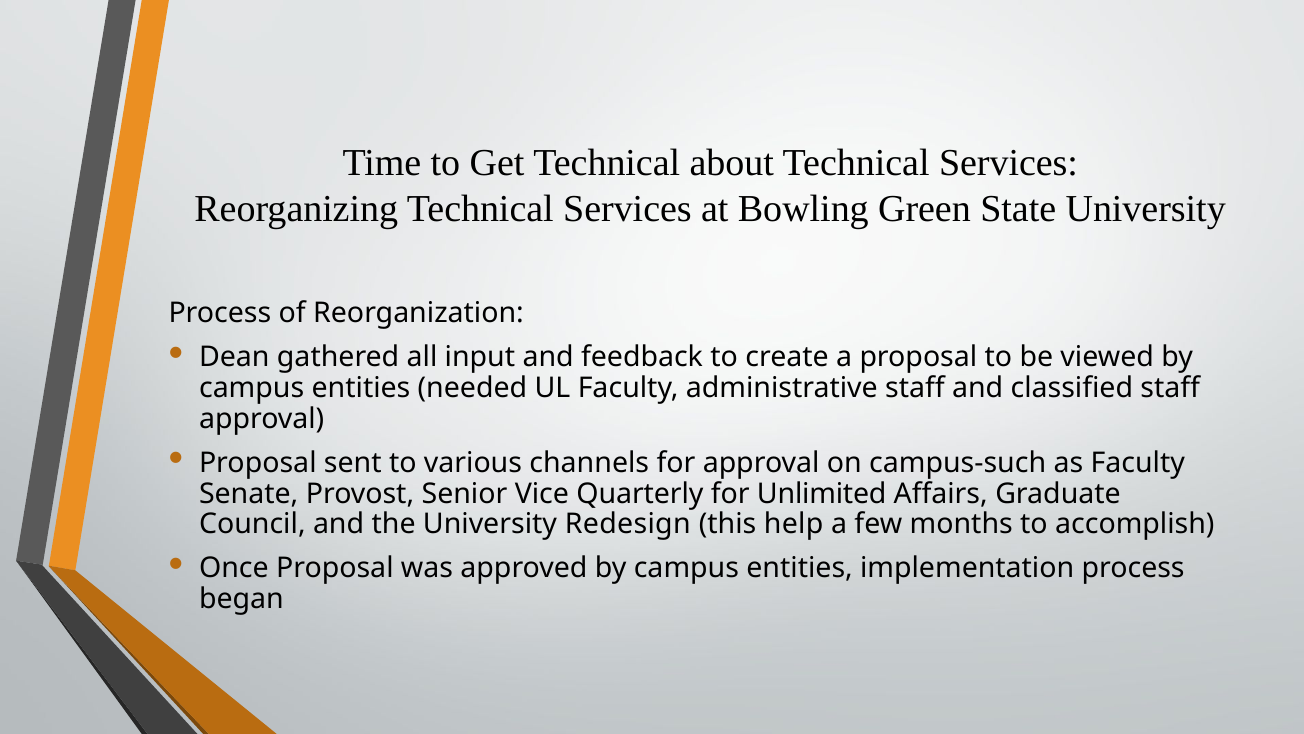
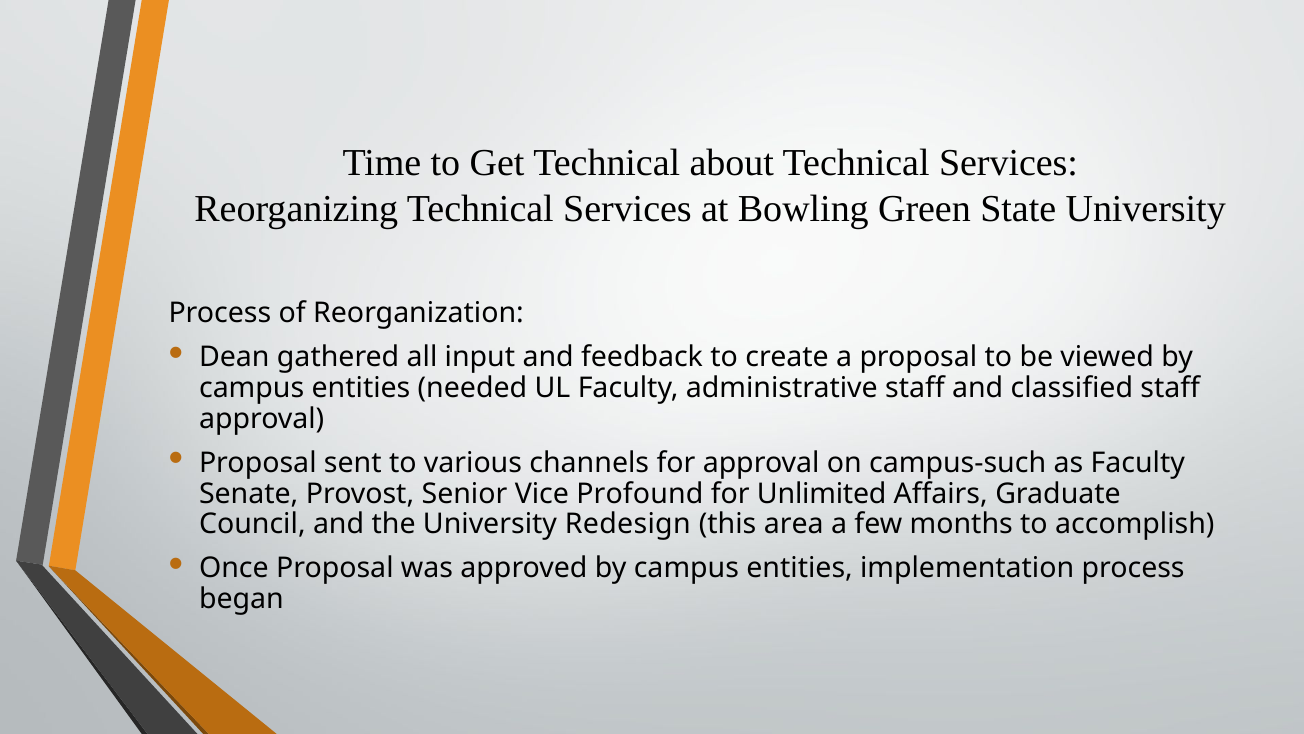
Quarterly: Quarterly -> Profound (640, 493)
help: help -> area (794, 524)
